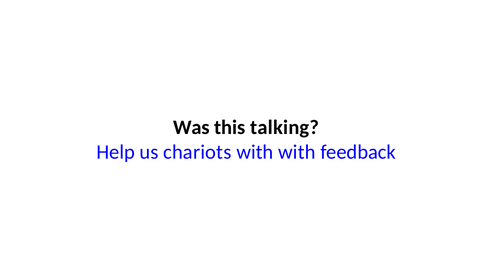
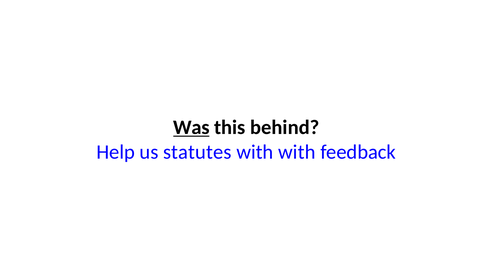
Was underline: none -> present (192, 128)
talking: talking -> behind (285, 128)
chariots: chariots -> statutes (197, 152)
